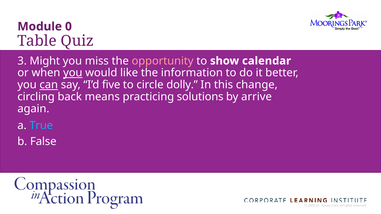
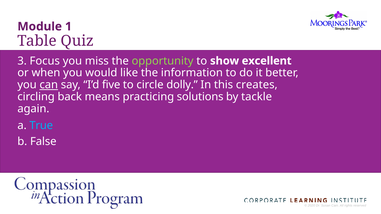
0: 0 -> 1 (68, 27)
Might: Might -> Focus (45, 61)
opportunity colour: pink -> light green (163, 61)
calendar: calendar -> excellent (267, 61)
you underline: present -> none (73, 73)
change: change -> creates (257, 85)
arrive: arrive -> tackle (257, 97)
